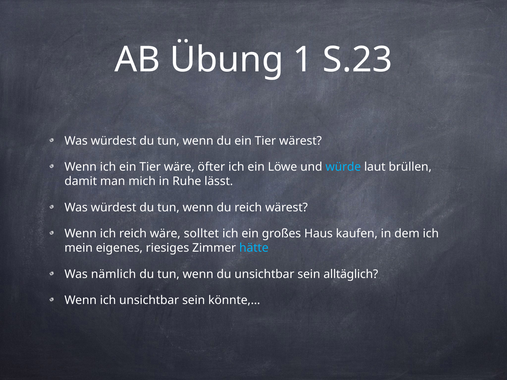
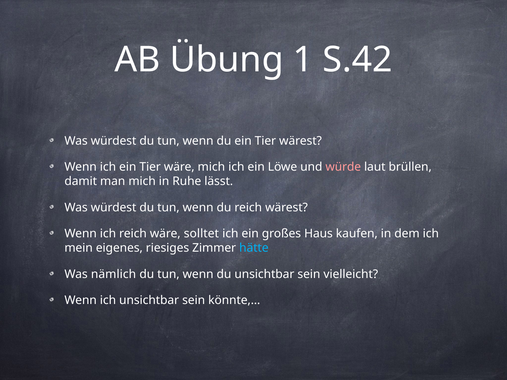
S.23: S.23 -> S.42 (357, 60)
wäre öfter: öfter -> mich (211, 167)
würde colour: light blue -> pink (343, 167)
alltäglich: alltäglich -> vielleicht (351, 274)
